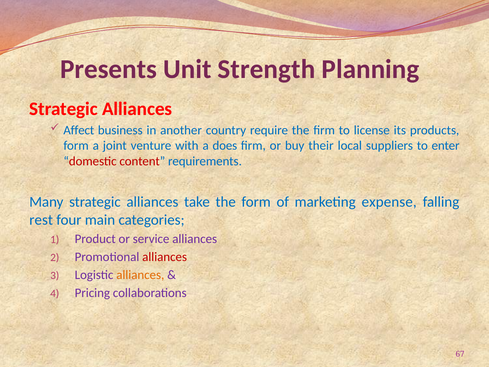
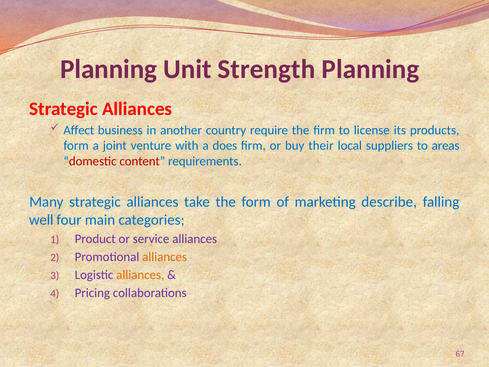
Presents: Presents -> Planning (109, 69)
enter: enter -> areas (446, 146)
expense: expense -> describe (389, 202)
rest: rest -> well (41, 220)
alliances colour: red -> orange (165, 257)
